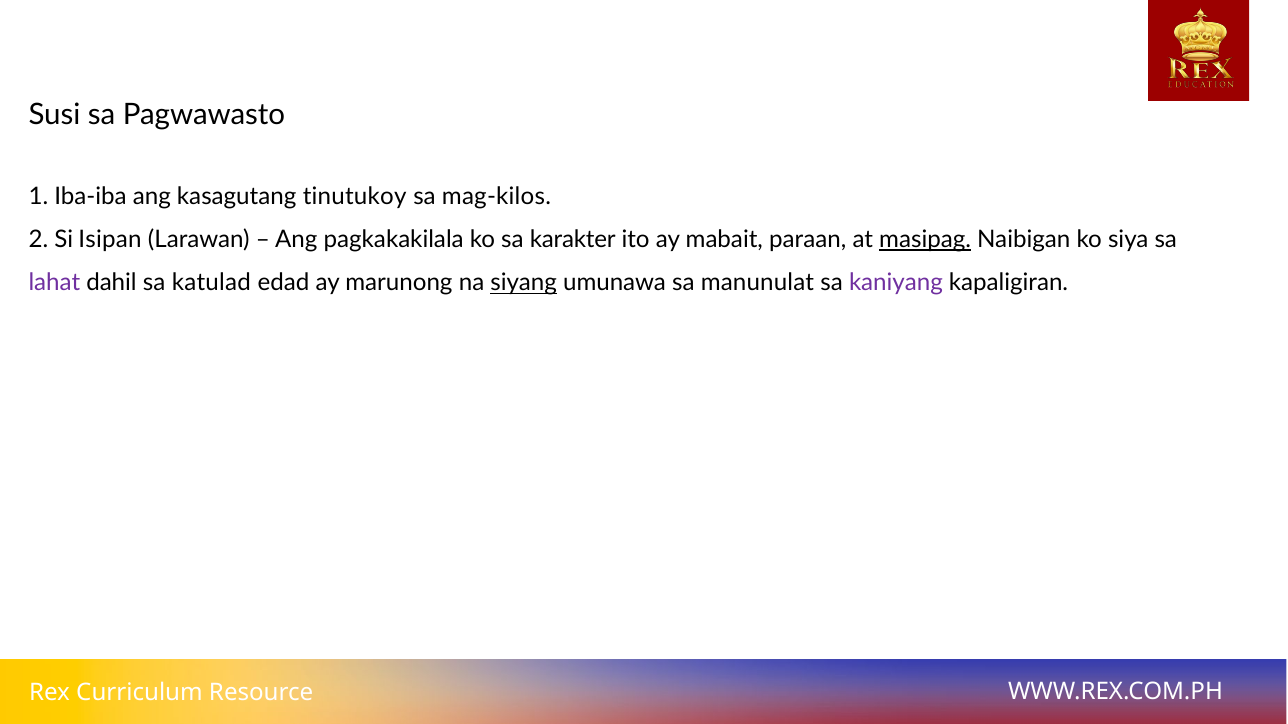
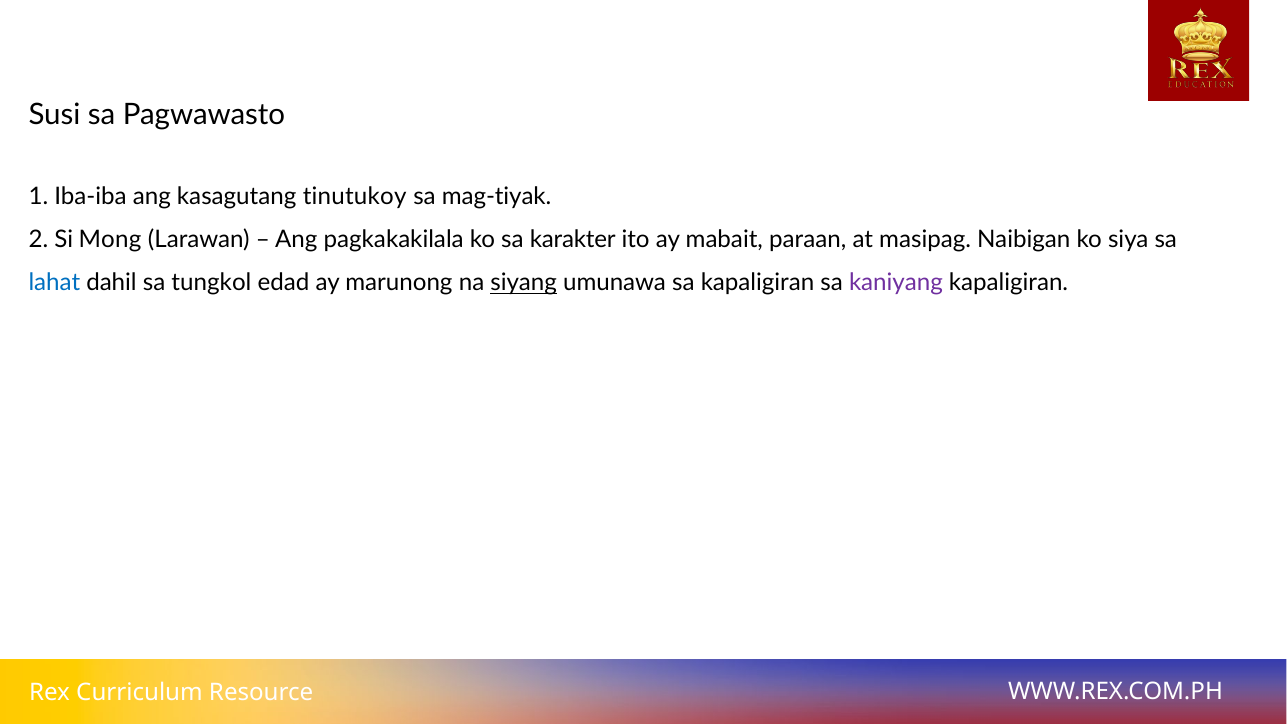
mag-kilos: mag-kilos -> mag-tiyak (497, 196)
Isipan: Isipan -> Mong (110, 240)
masipag underline: present -> none (925, 240)
lahat colour: purple -> blue (54, 283)
katulad: katulad -> tungkol (211, 283)
sa manunulat: manunulat -> kapaligiran (758, 283)
